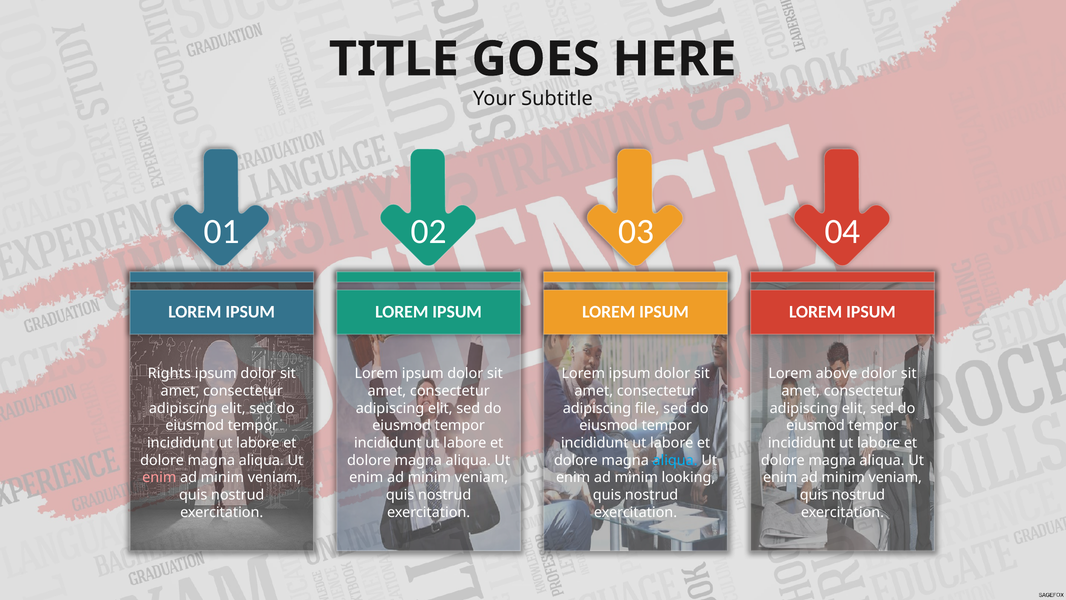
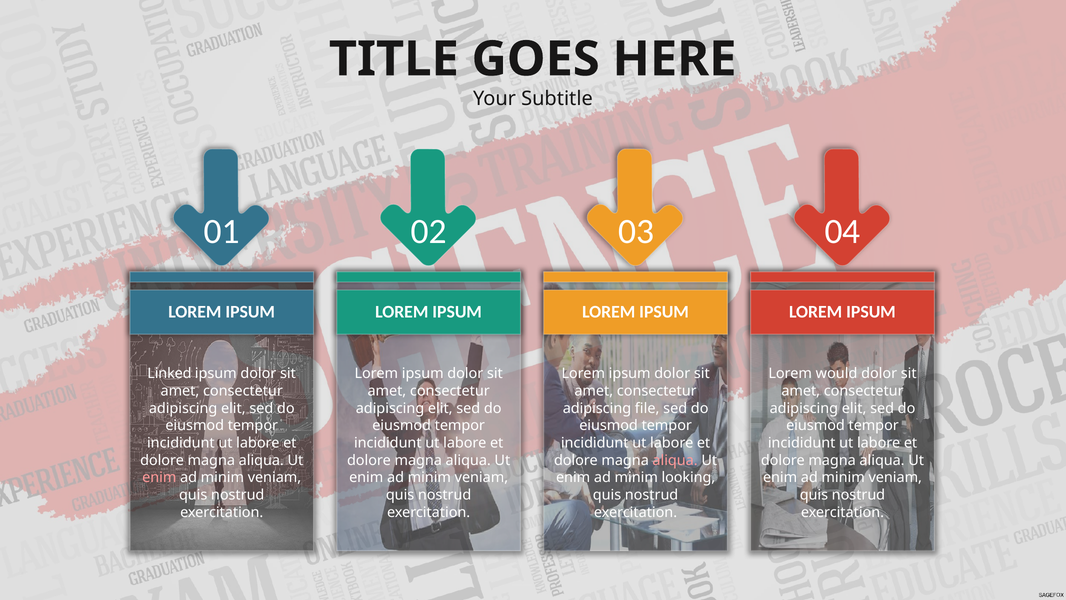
Rights: Rights -> Linked (169, 373)
above: above -> would (837, 373)
aliqua colour: light blue -> pink (675, 460)
